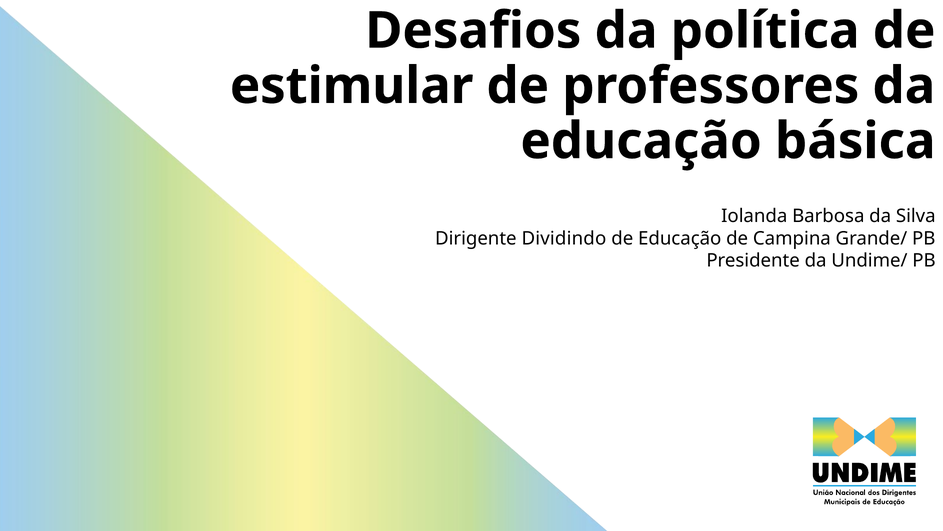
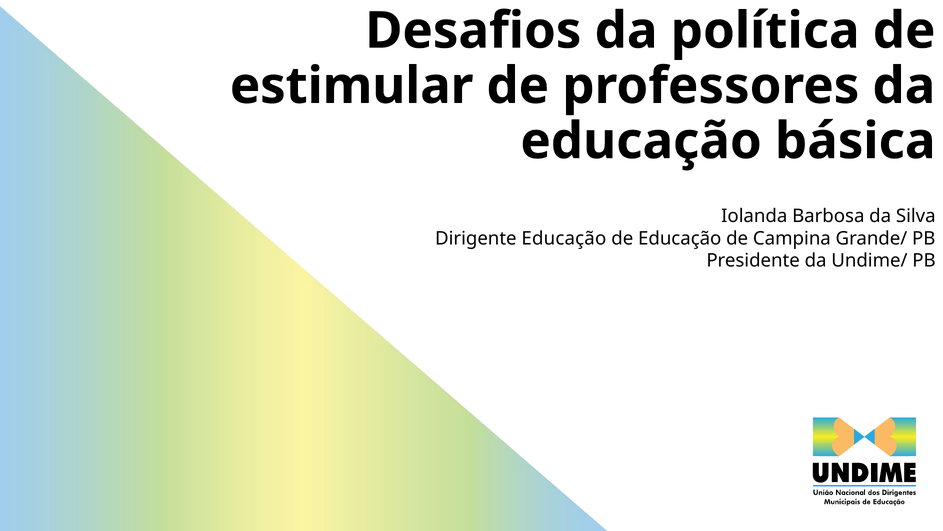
Dirigente Dividindo: Dividindo -> Educação (564, 238)
